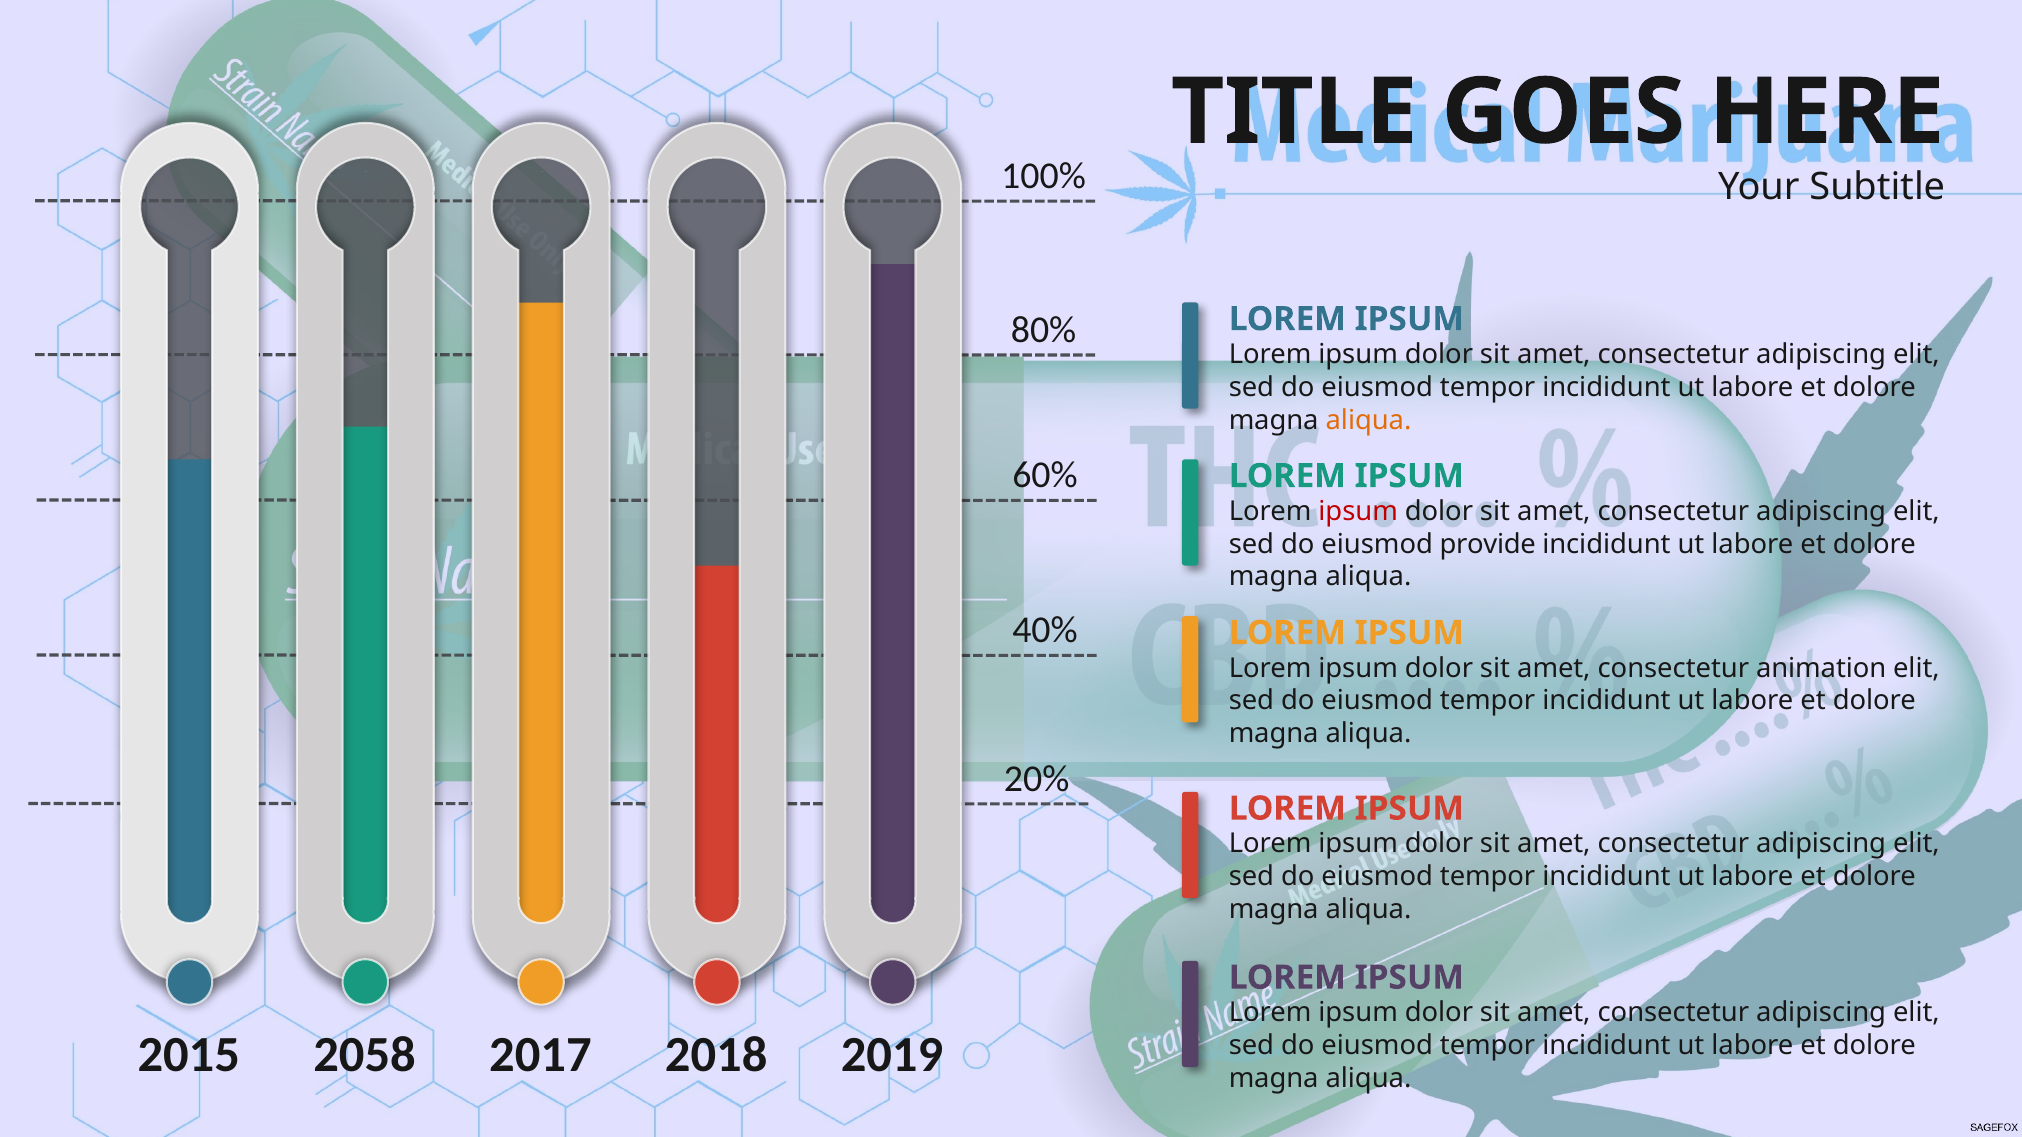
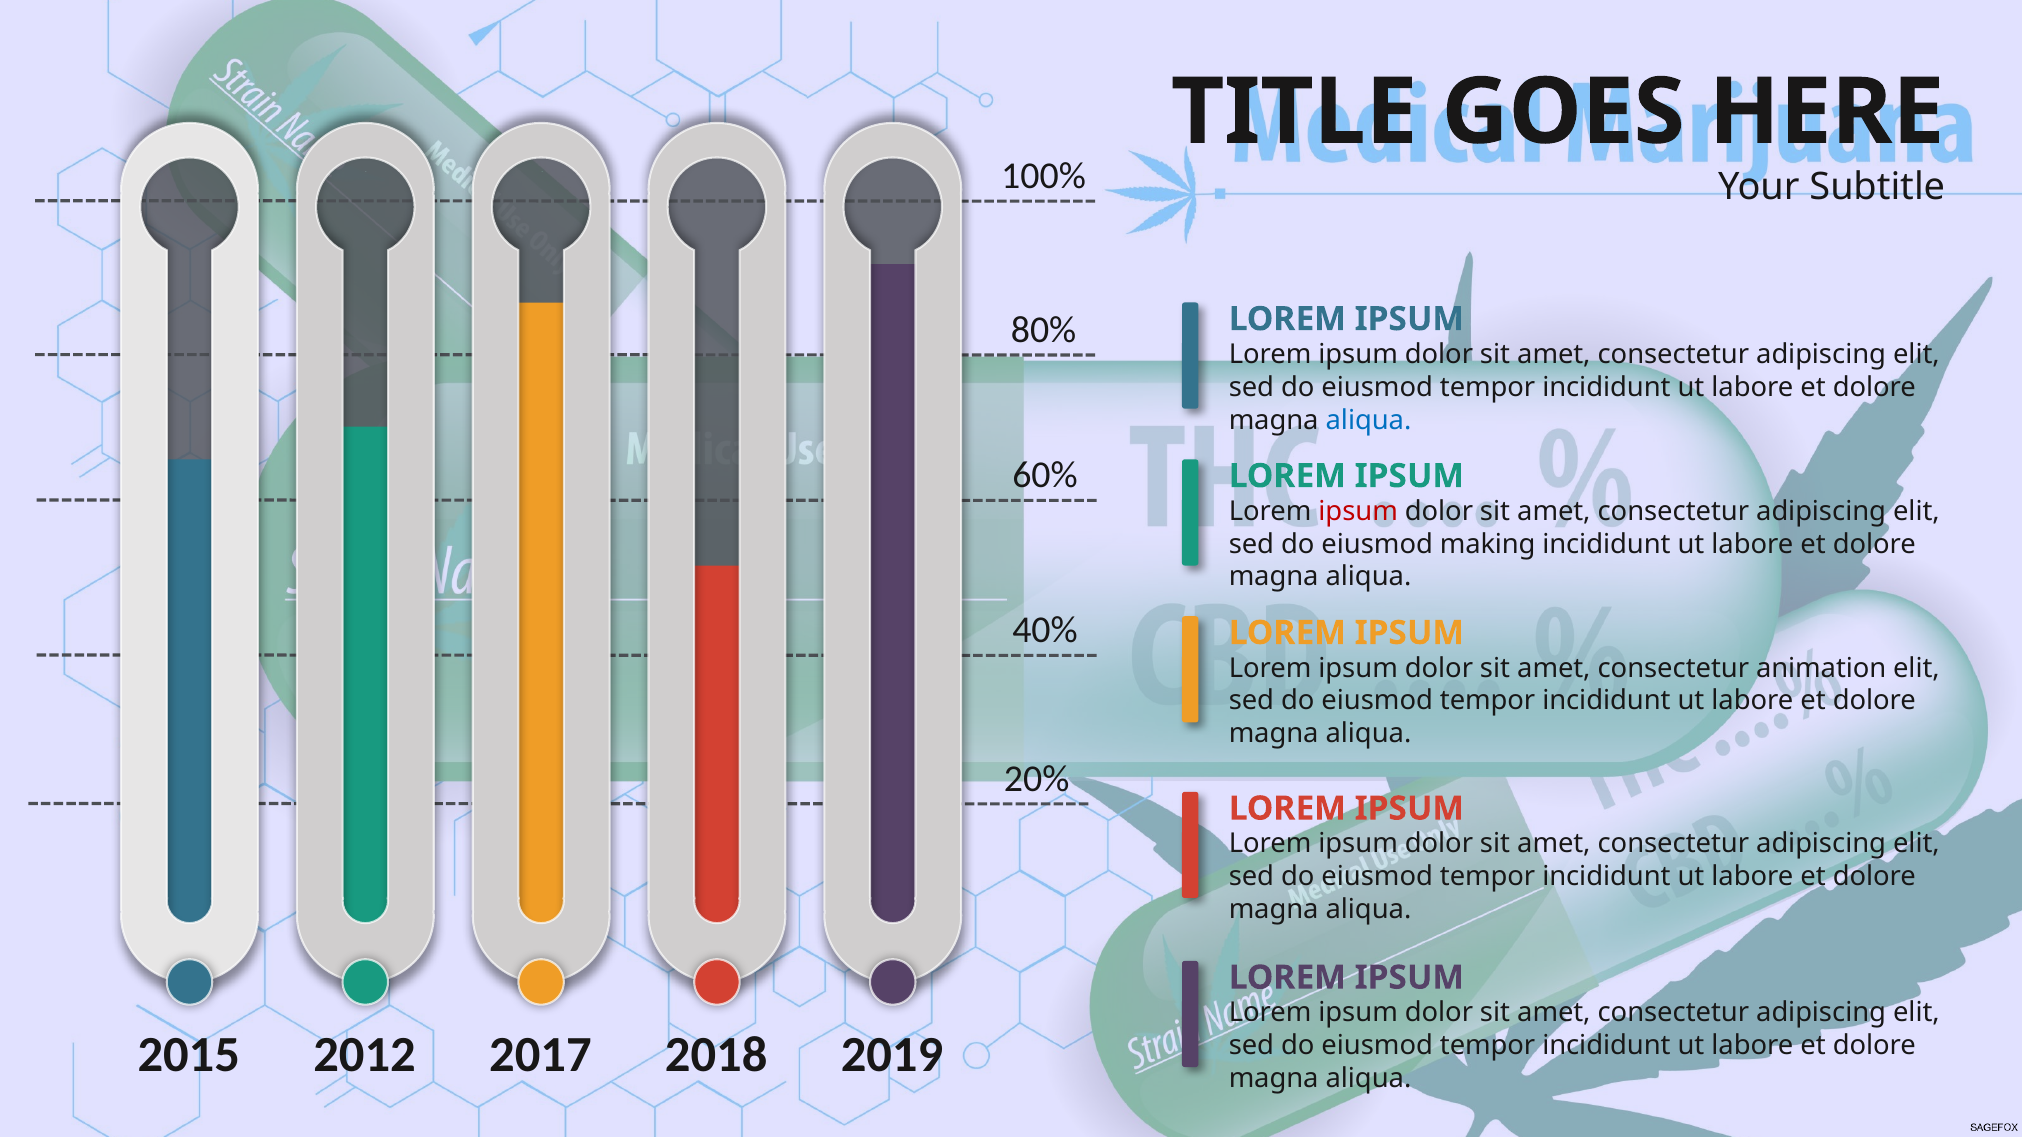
aliqua colour: orange -> blue (1369, 420)
provide: provide -> making (1488, 544)
2058: 2058 -> 2012 (365, 1055)
